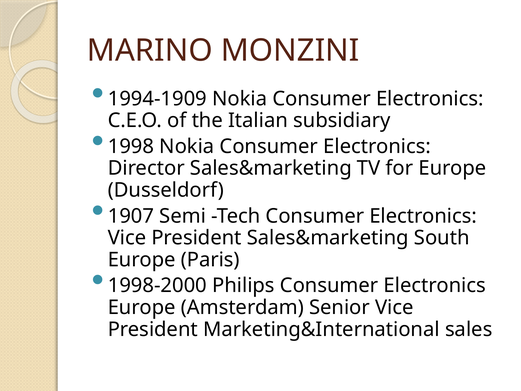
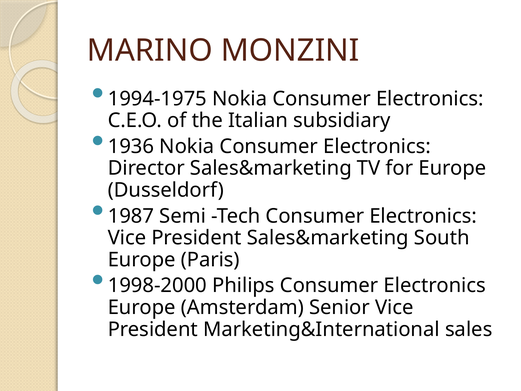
1994-1909: 1994-1909 -> 1994-1975 (157, 99)
1998: 1998 -> 1936 (131, 146)
1907: 1907 -> 1987 (131, 216)
